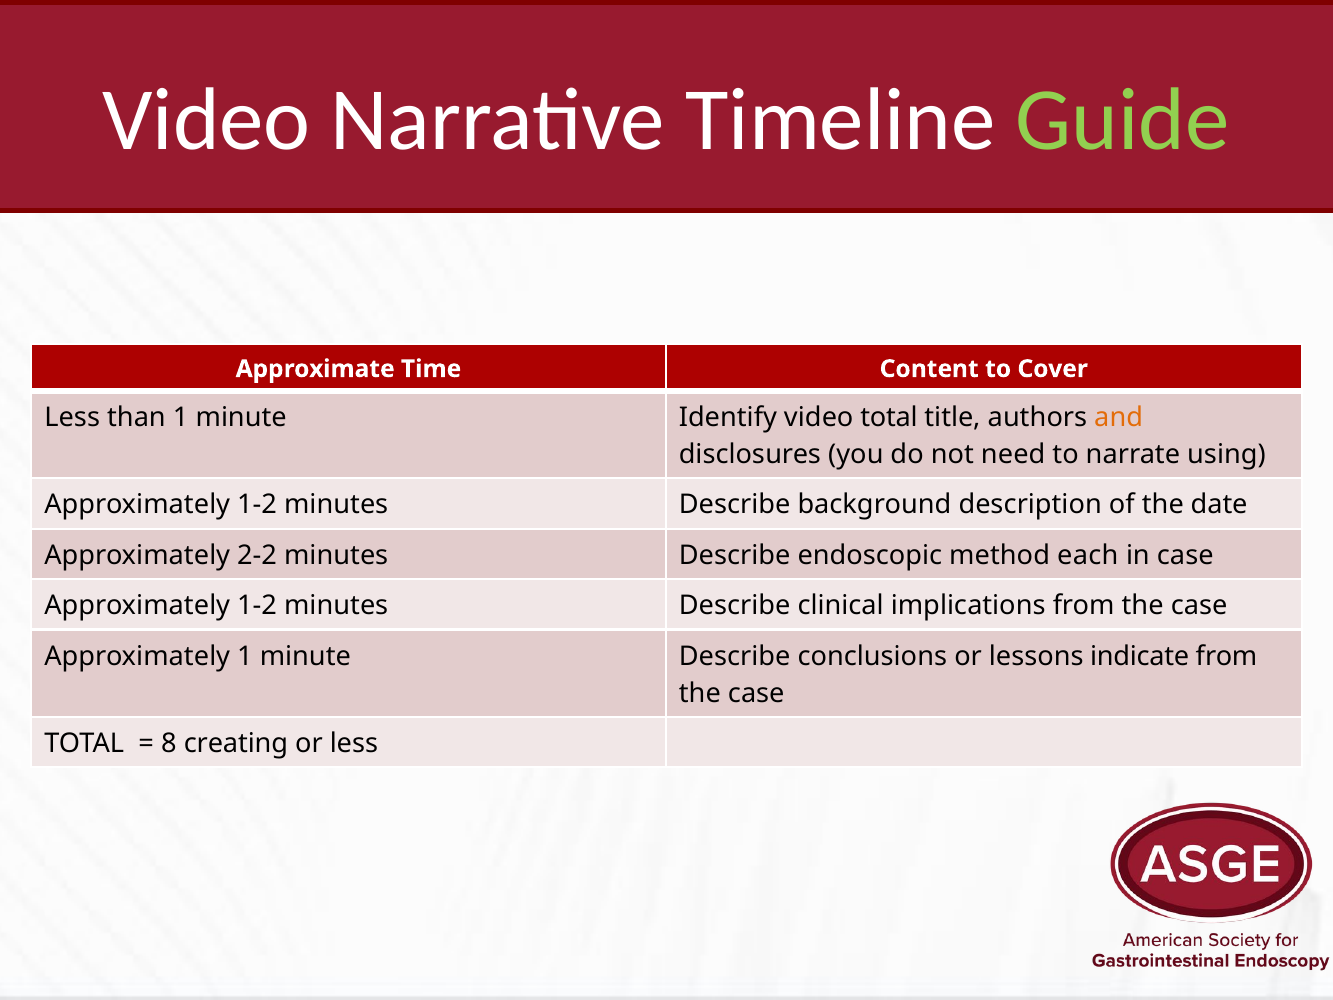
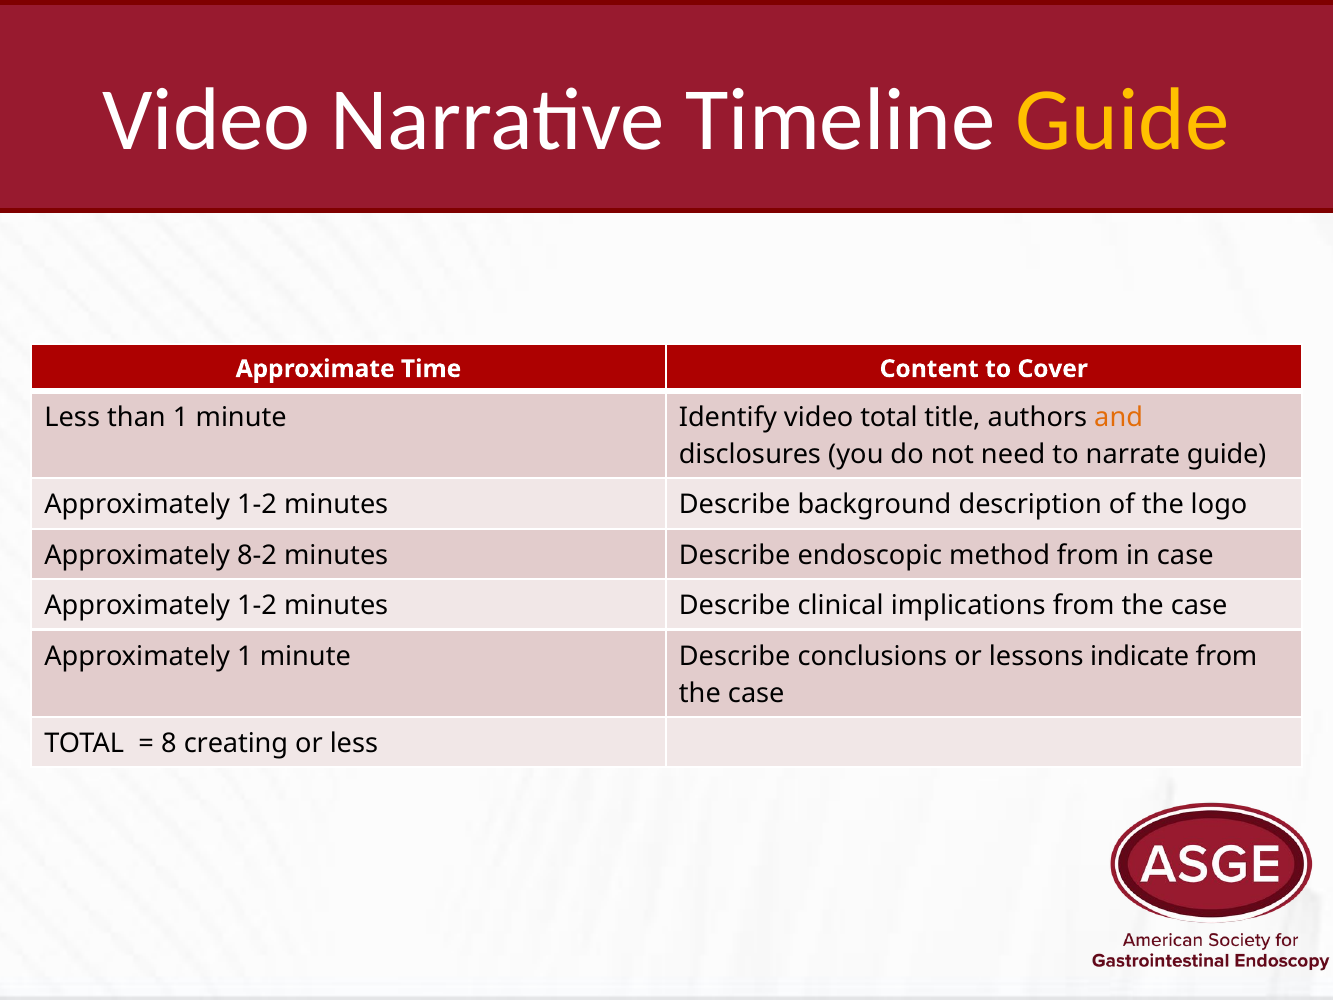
Guide colour: light green -> yellow (1123, 120)
narrate using: using -> guide (1227, 455)
date: date -> logo (1219, 505)
2-2: 2-2 -> 8-2 (257, 555)
method each: each -> from (1088, 555)
